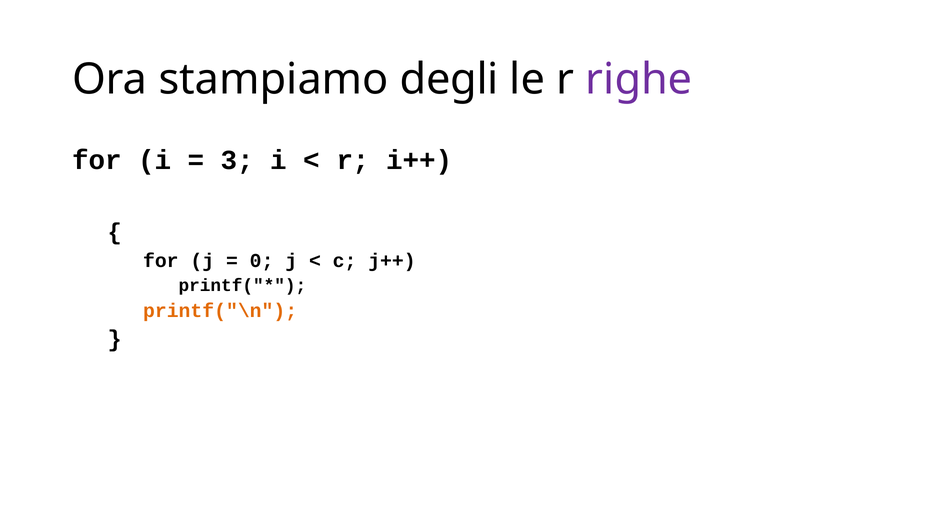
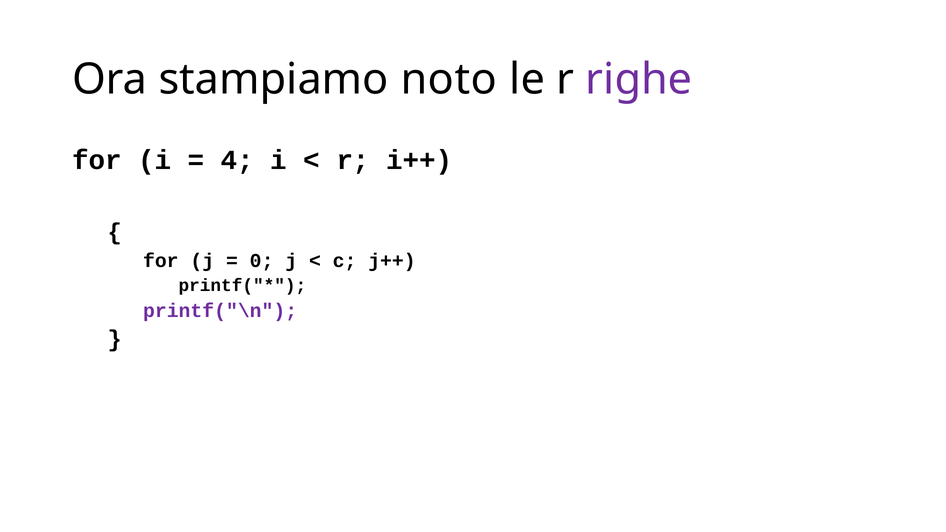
degli: degli -> noto (449, 79)
3: 3 -> 4 (237, 160)
printf("\n colour: orange -> purple (220, 311)
